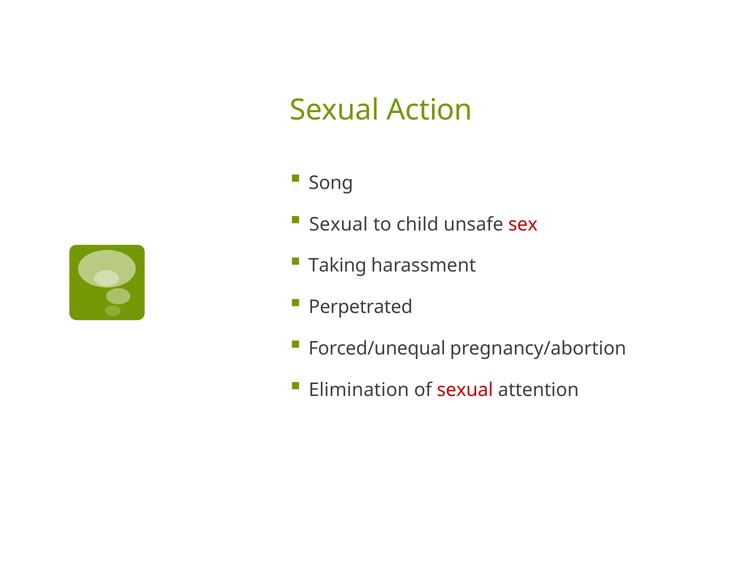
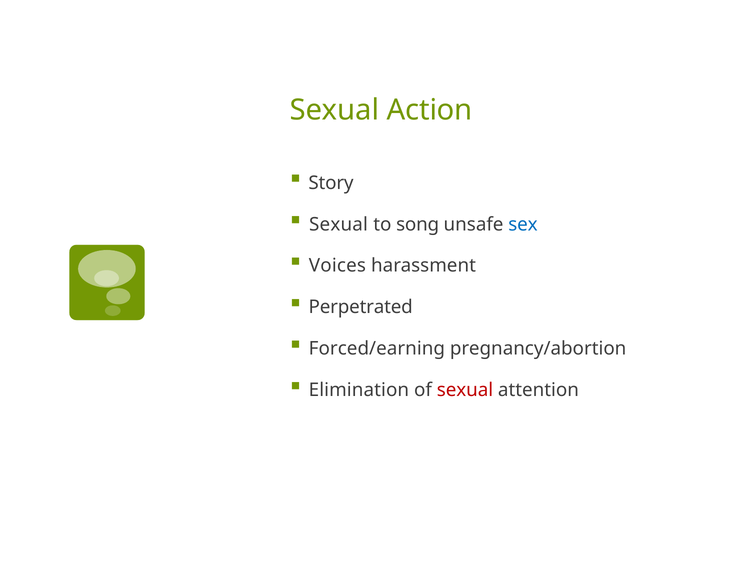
Song: Song -> Story (331, 183)
child: child -> song (418, 224)
sex colour: red -> blue (523, 224)
Taking: Taking -> Voices (337, 266)
Forced/unequal: Forced/unequal -> Forced/earning (377, 348)
